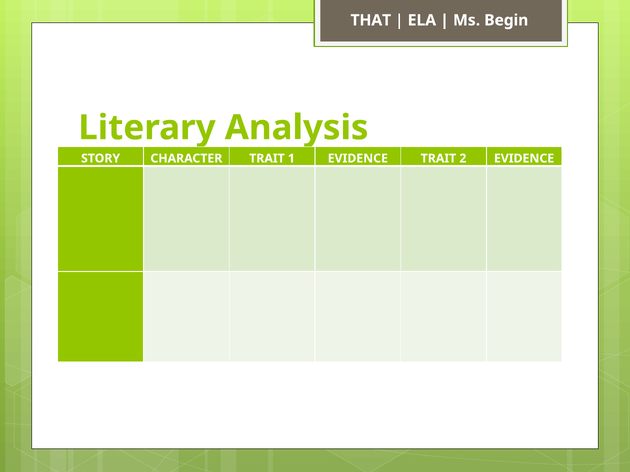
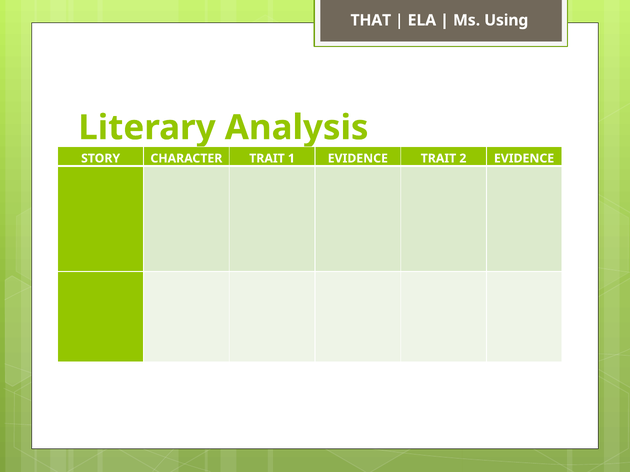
Begin: Begin -> Using (506, 20)
